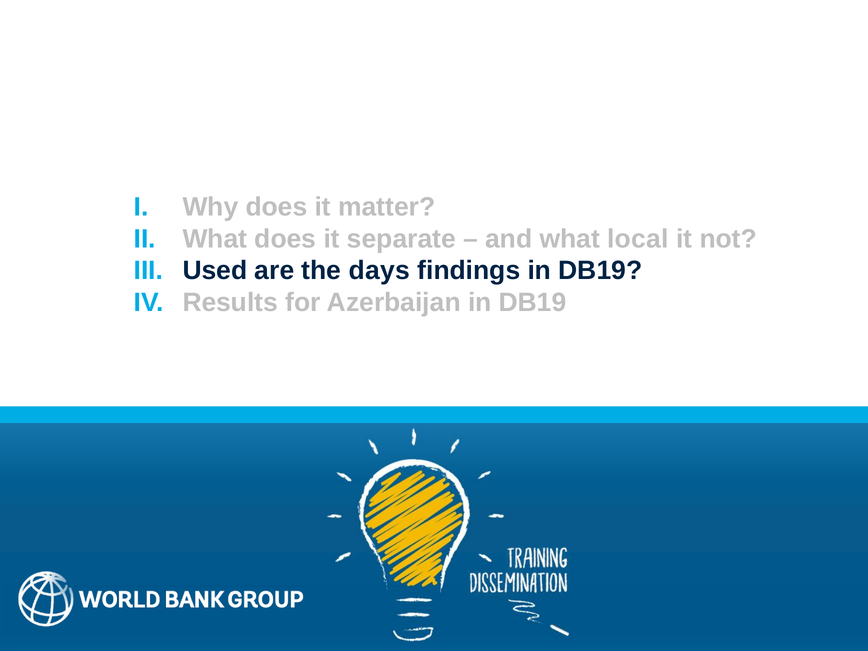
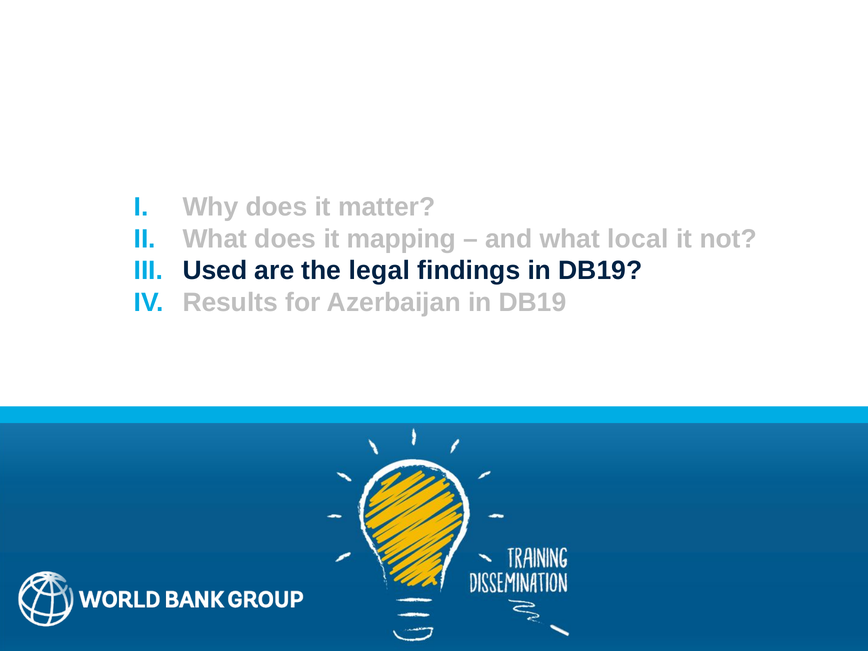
separate: separate -> mapping (401, 239)
days: days -> legal (379, 271)
